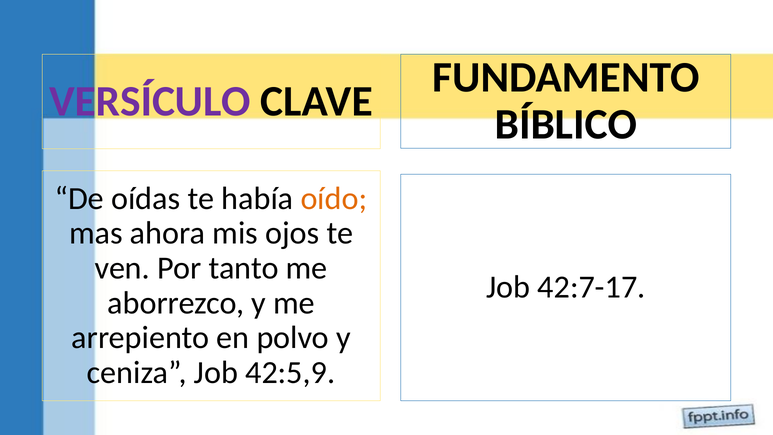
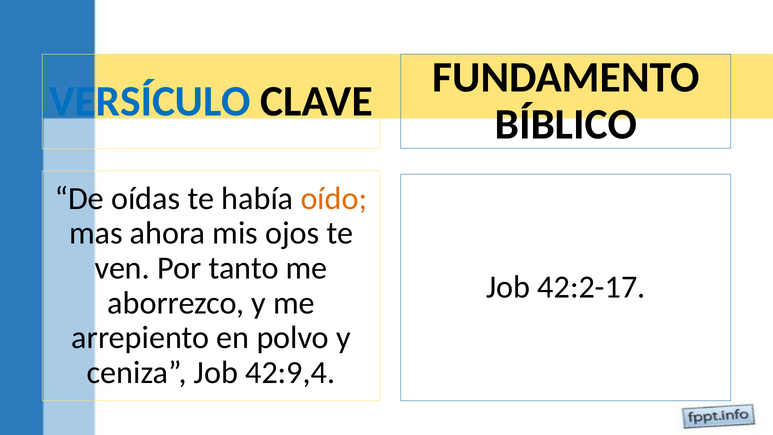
VERSÍCULO colour: purple -> blue (150, 101)
42:7-17: 42:7-17 -> 42:2-17 (591, 287)
42:5,9: 42:5,9 -> 42:9,4 (290, 372)
